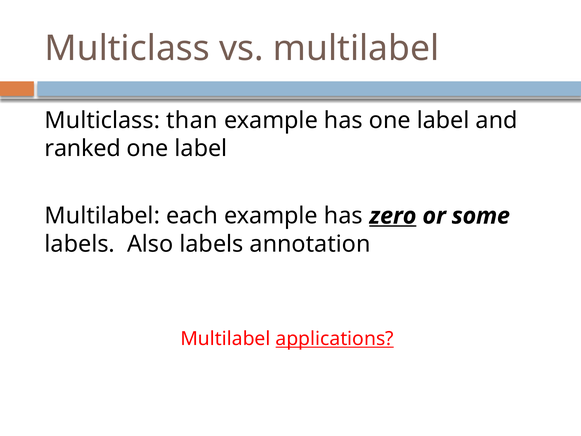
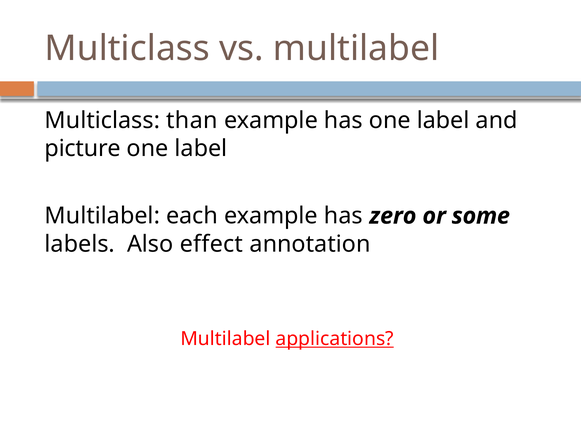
ranked: ranked -> picture (83, 148)
zero underline: present -> none (393, 216)
Also labels: labels -> effect (211, 244)
